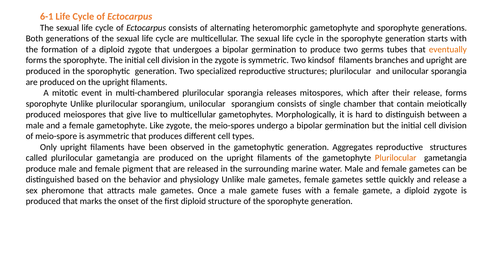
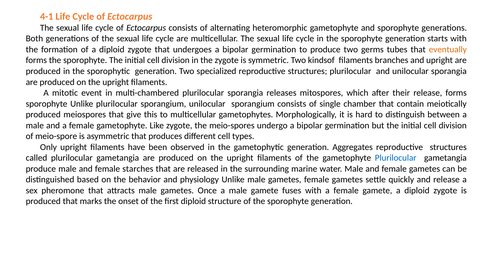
6-1: 6-1 -> 4-1 (47, 16)
live: live -> this (151, 114)
Plurilocular colour: orange -> blue (396, 158)
pigment: pigment -> starches (138, 168)
